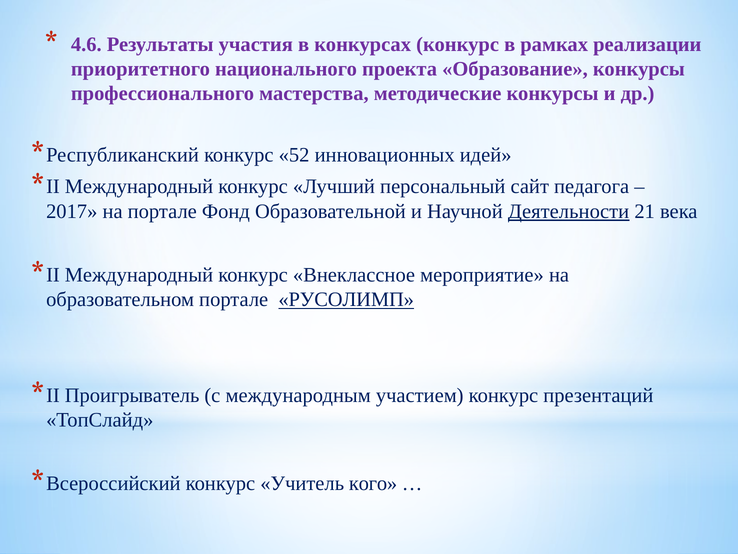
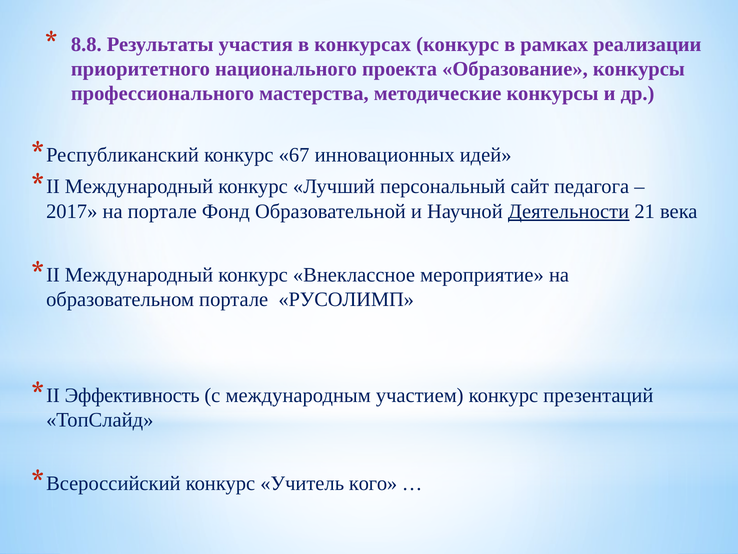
4.6: 4.6 -> 8.8 (86, 44)
52: 52 -> 67 (294, 155)
РУСОЛИМП underline: present -> none (346, 299)
Проигрыватель: Проигрыватель -> Эффективность (132, 395)
